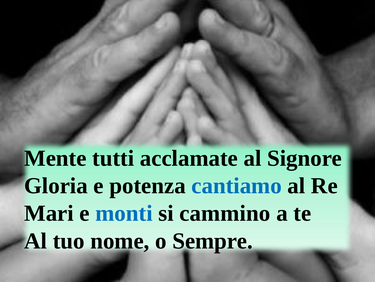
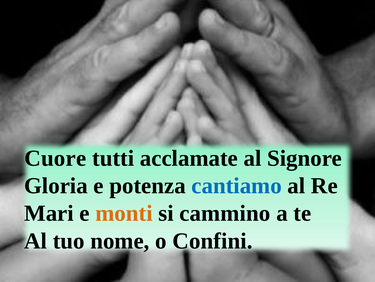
Mente: Mente -> Cuore (55, 158)
monti colour: blue -> orange (124, 213)
Sempre: Sempre -> Confini (213, 240)
